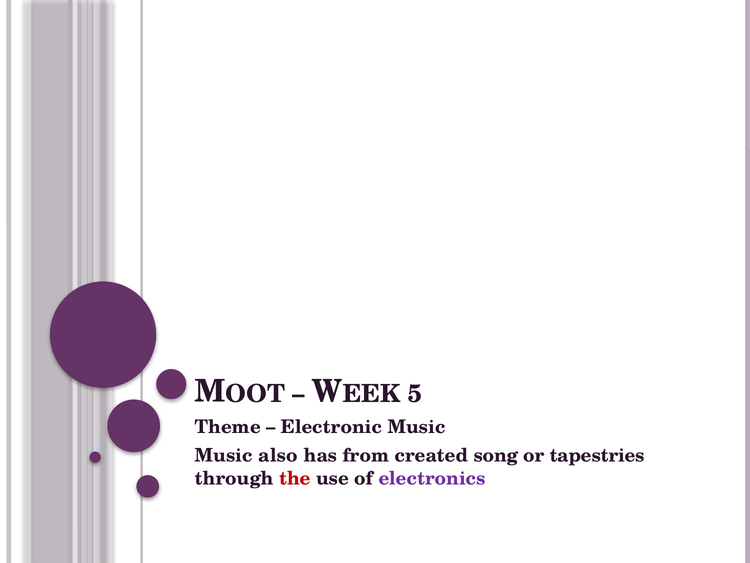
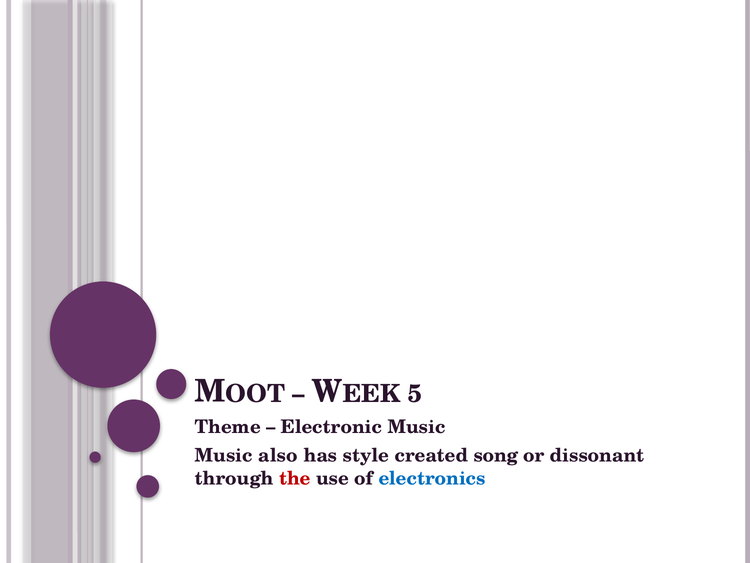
from: from -> style (366, 455)
tapestries: tapestries -> dissonant (597, 455)
electronics colour: purple -> blue (432, 478)
